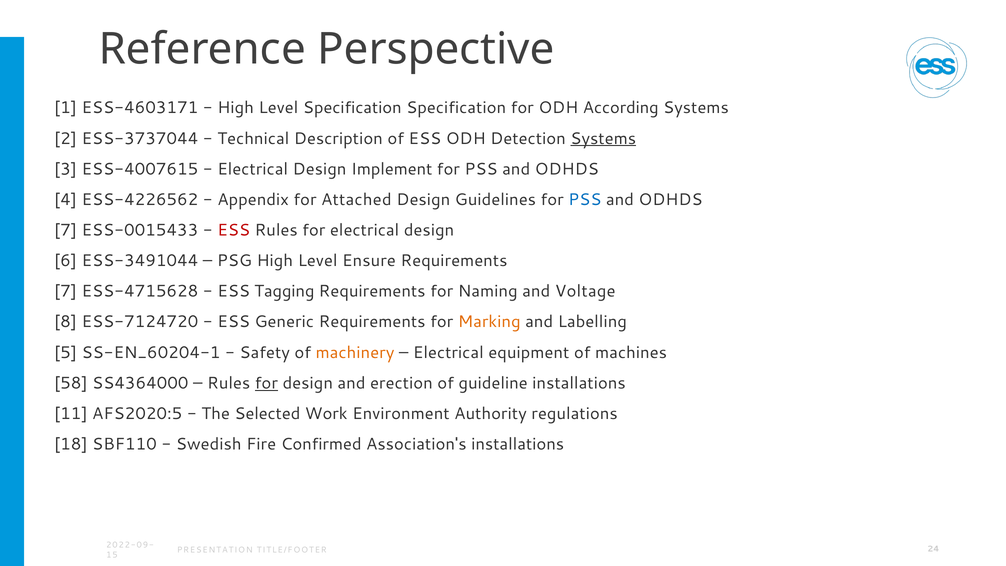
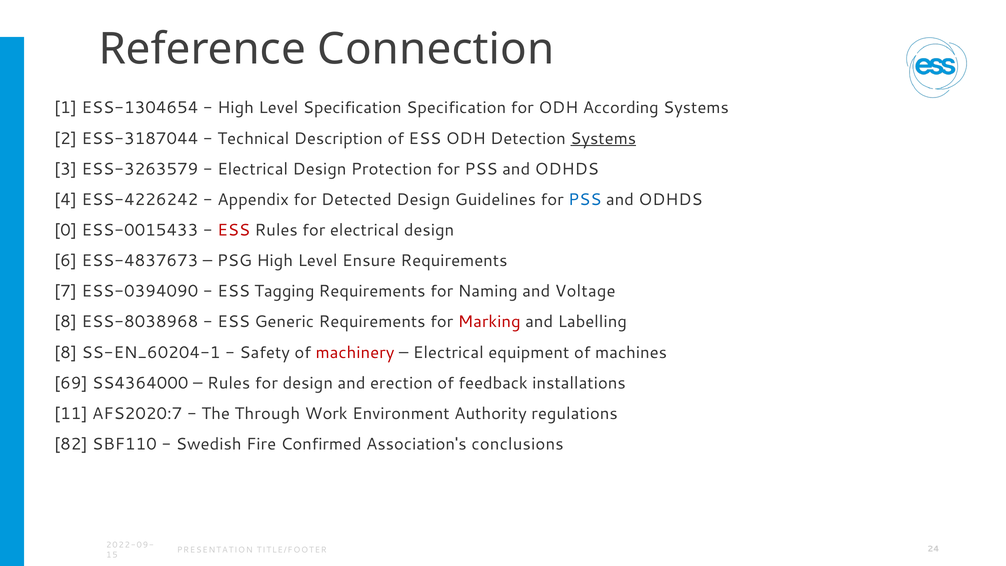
Perspective: Perspective -> Connection (436, 49)
ESS-4603171: ESS-4603171 -> ESS-1304654 (140, 108)
ESS-3737044: ESS-3737044 -> ESS-3187044 (140, 138)
ESS-4007615: ESS-4007615 -> ESS-3263579 (140, 169)
Implement: Implement -> Protection (392, 169)
ESS-4226562: ESS-4226562 -> ESS-4226242 (140, 200)
Attached: Attached -> Detected (356, 200)
7: 7 -> 0 (65, 230)
ESS-3491044: ESS-3491044 -> ESS-4837673 (140, 261)
ESS-4715628: ESS-4715628 -> ESS-0394090 (140, 291)
ESS-7124720: ESS-7124720 -> ESS-8038968 (140, 322)
Marking colour: orange -> red (489, 322)
5: 5 -> 8 (65, 352)
machinery colour: orange -> red (355, 352)
58: 58 -> 69 (71, 383)
for underline: present -> none (266, 383)
guideline: guideline -> feedback (493, 383)
AFS2020:5: AFS2020:5 -> AFS2020:7 (137, 414)
Selected: Selected -> Through (267, 414)
18: 18 -> 82 (71, 444)
Association's installations: installations -> conclusions (518, 444)
